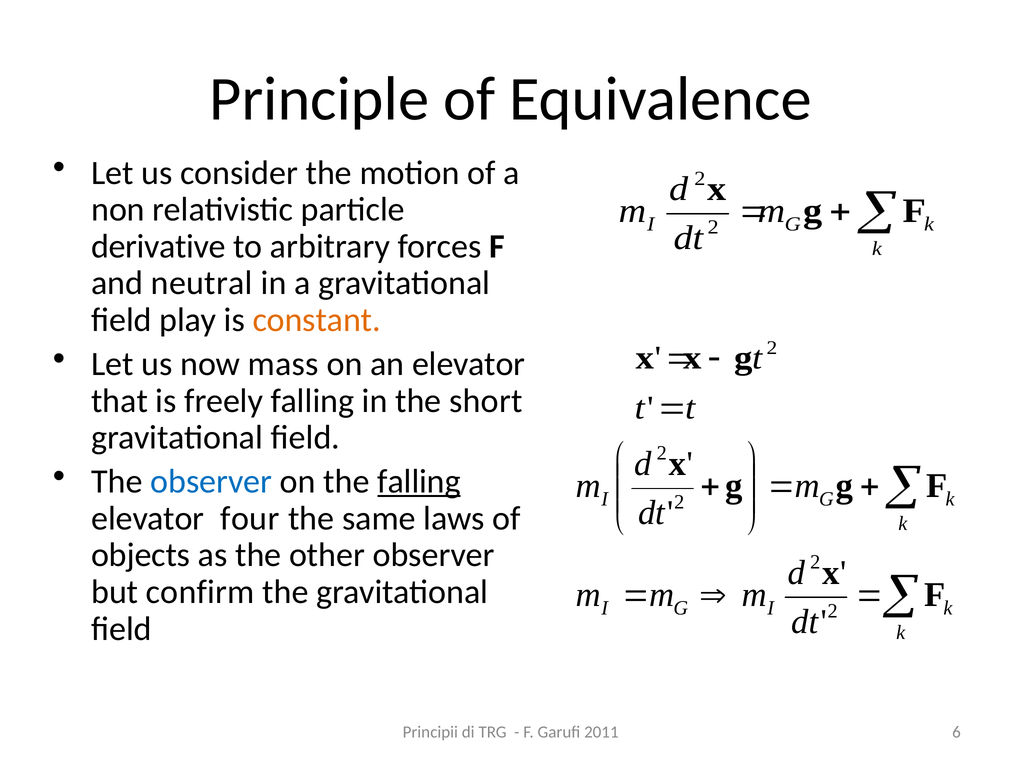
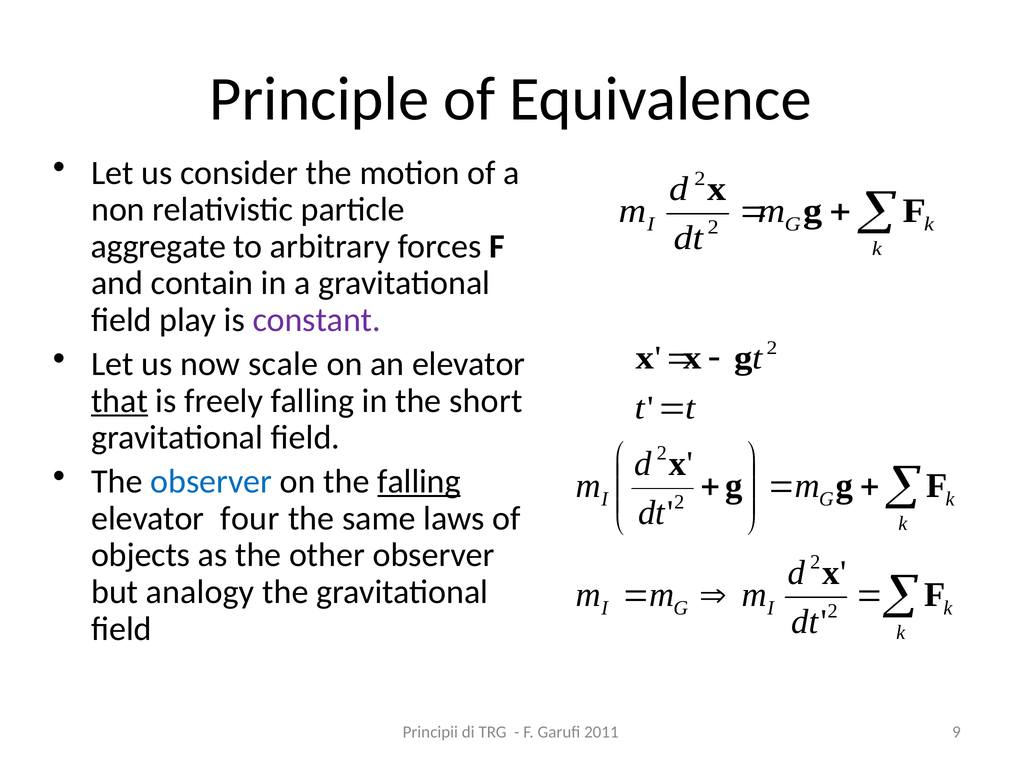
derivative: derivative -> aggregate (158, 246)
neutral: neutral -> contain (202, 283)
constant colour: orange -> purple (317, 320)
mass: mass -> scale (283, 364)
that underline: none -> present (120, 401)
confirm: confirm -> analogy (200, 592)
6: 6 -> 9 (956, 732)
